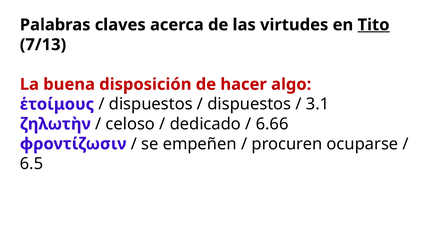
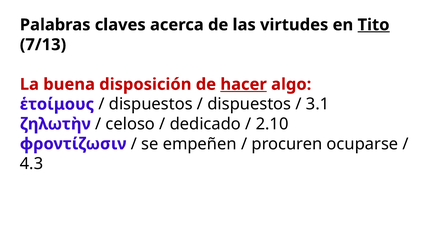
hacer underline: none -> present (244, 84)
6.66: 6.66 -> 2.10 (272, 124)
6.5: 6.5 -> 4.3 (31, 164)
